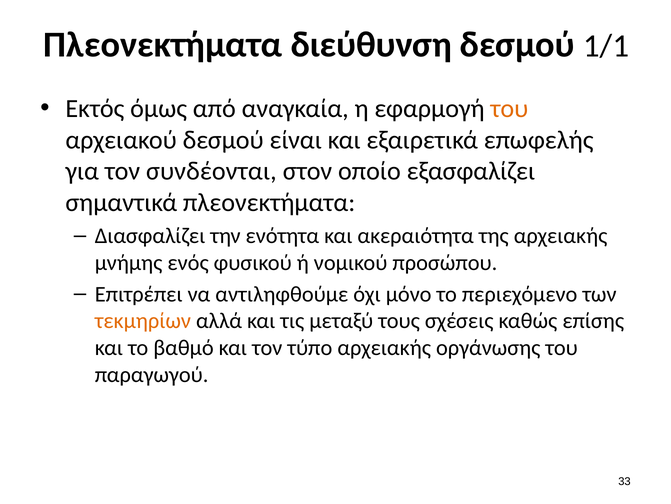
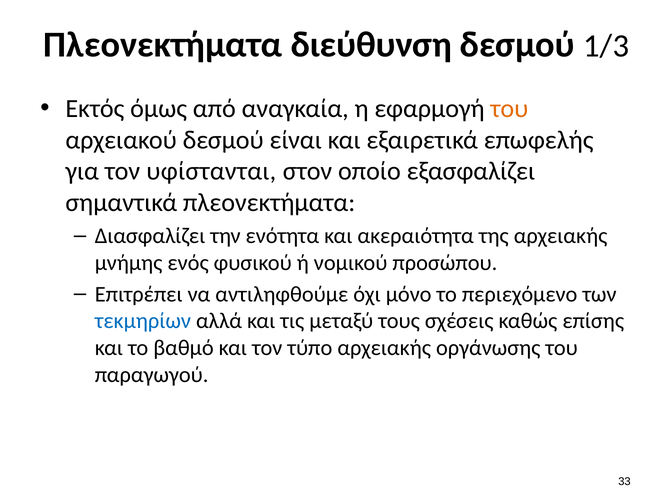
1/1: 1/1 -> 1/3 (606, 46)
συνδέονται: συνδέονται -> υφίστανται (211, 171)
τεκμηρίων colour: orange -> blue (143, 321)
